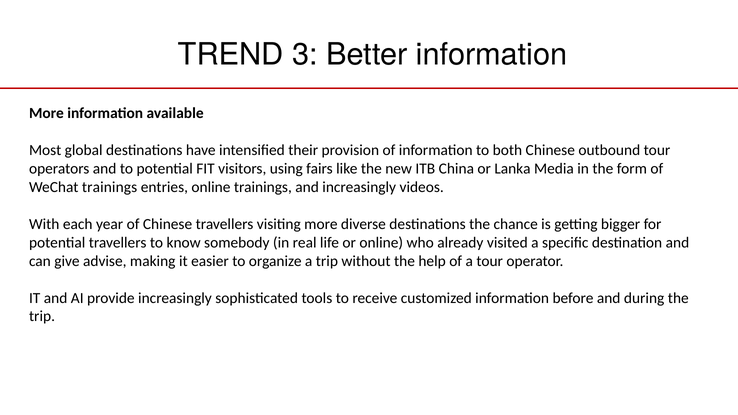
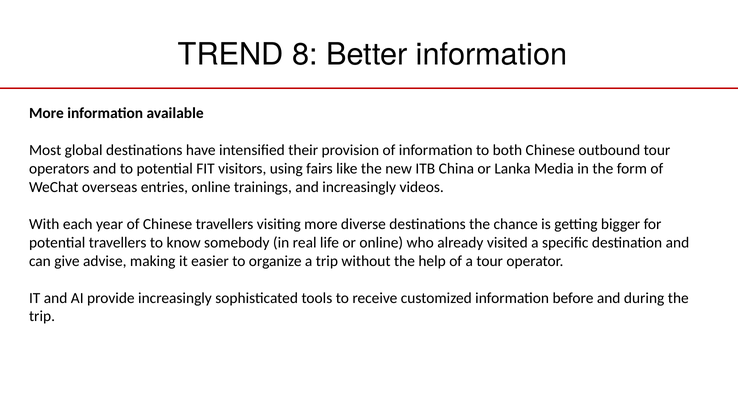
3: 3 -> 8 (305, 55)
WeChat trainings: trainings -> overseas (110, 187)
